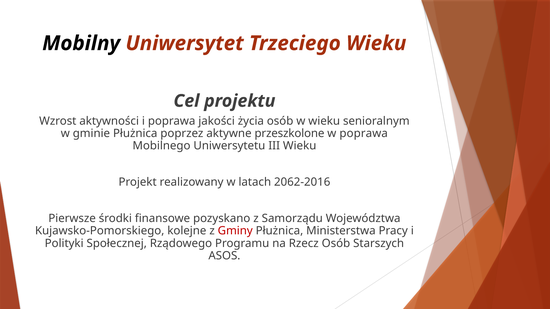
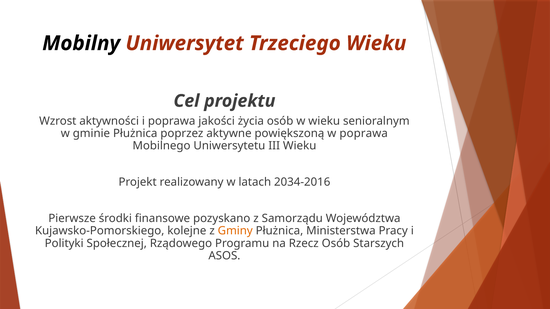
przeszkolone: przeszkolone -> powiększoną (289, 134)
2062-2016: 2062-2016 -> 2034-2016 (302, 182)
Gminy colour: red -> orange (235, 231)
